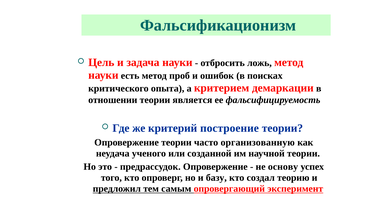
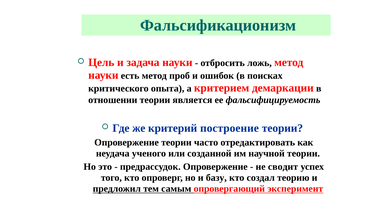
организованную: организованную -> отредактировать (258, 143)
основу: основу -> сводит (283, 167)
